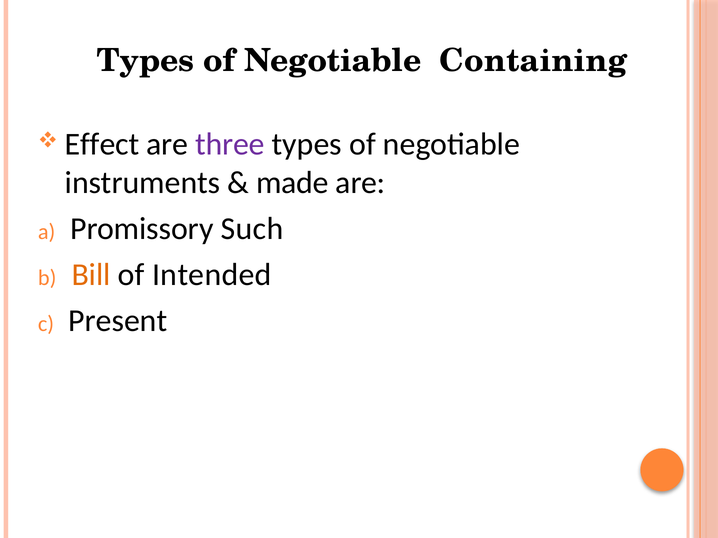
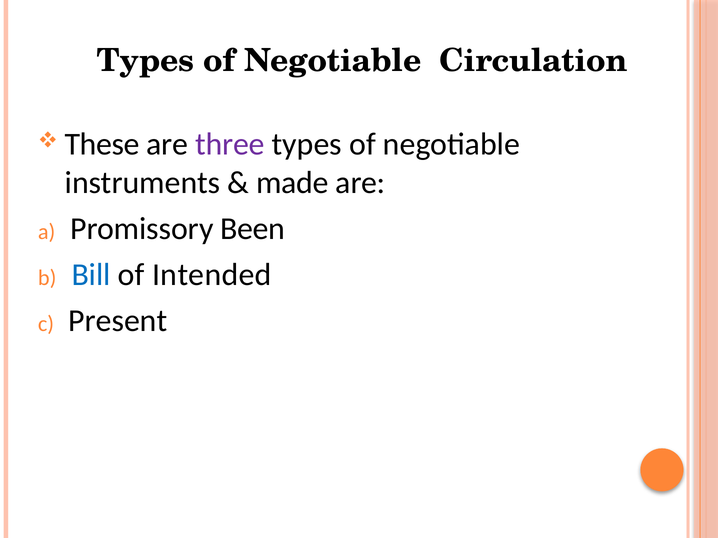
Containing: Containing -> Circulation (533, 61)
Effect: Effect -> These (102, 145)
Such: Such -> Been (253, 229)
Bill colour: orange -> blue (91, 275)
